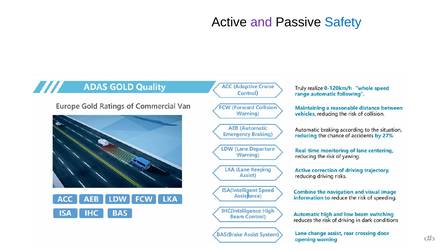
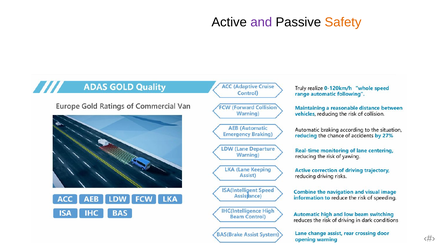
Safety colour: blue -> orange (343, 22)
